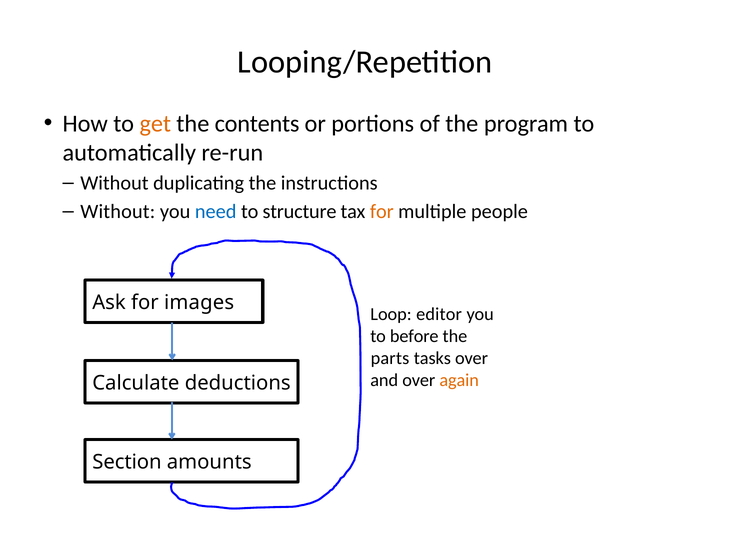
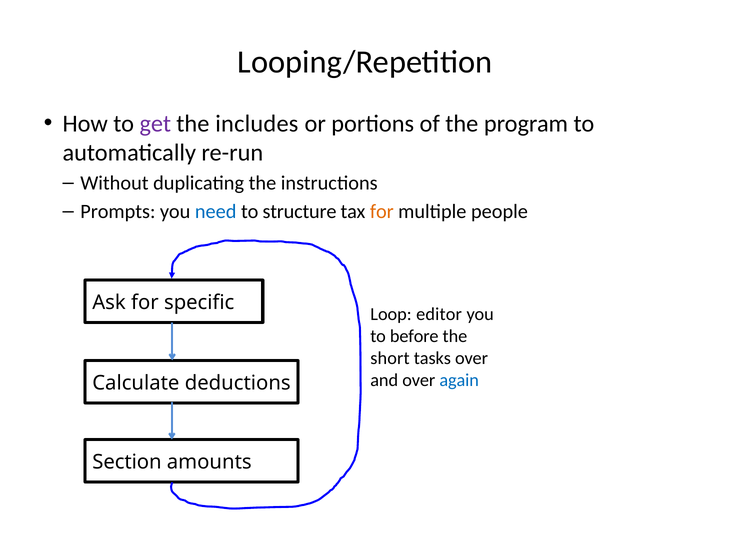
get colour: orange -> purple (155, 123)
contents: contents -> includes (257, 123)
Without: Without -> Prompts (118, 211)
images: images -> specific (199, 303)
parts: parts -> short (390, 358)
again colour: orange -> blue (459, 380)
